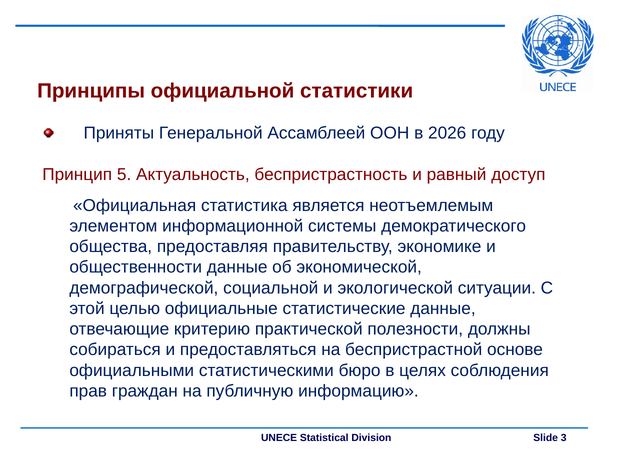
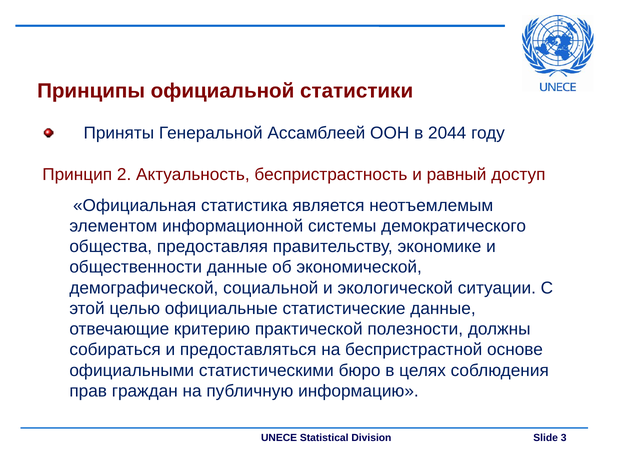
2026: 2026 -> 2044 (447, 133)
5: 5 -> 2 (124, 175)
